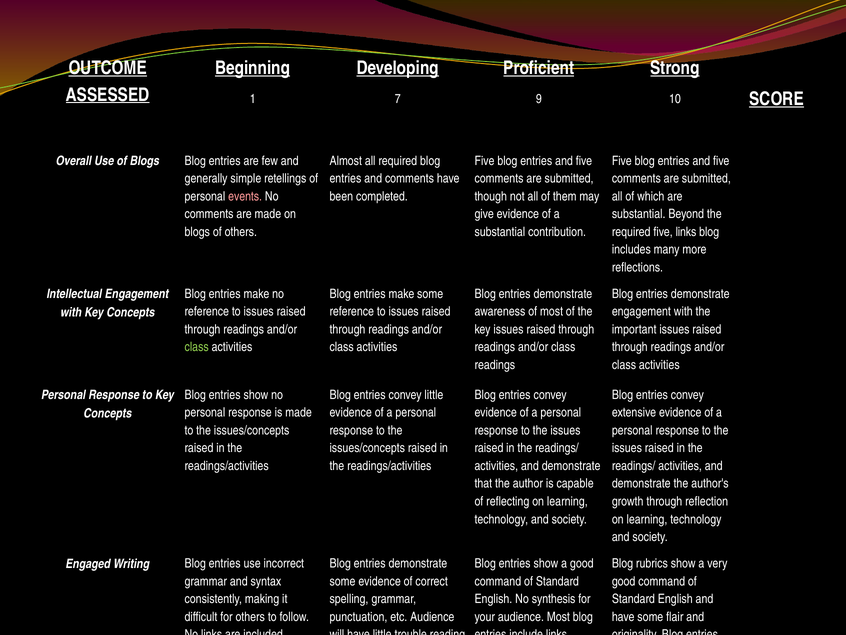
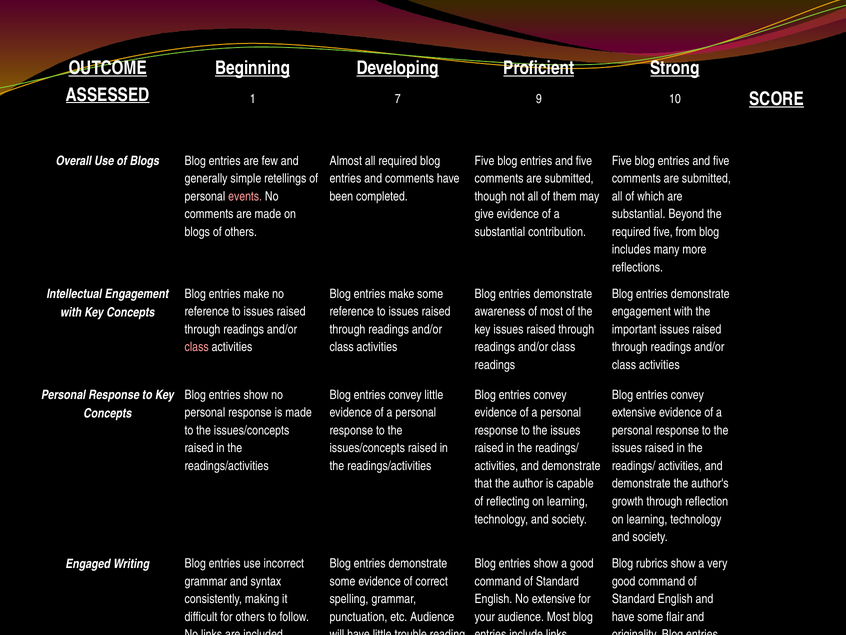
five links: links -> from (686, 232)
class colour: light green -> pink (197, 347)
No synthesis: synthesis -> extensive (554, 599)
